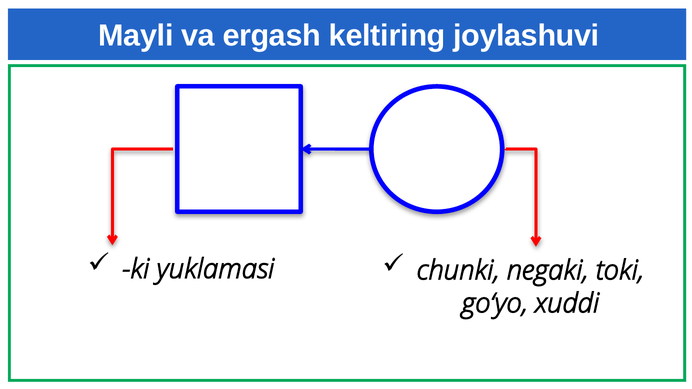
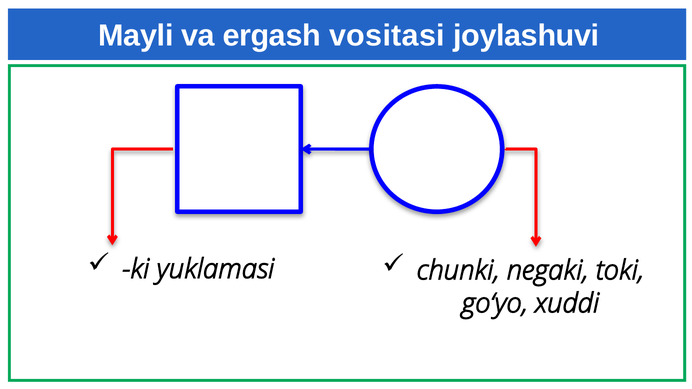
keltiring: keltiring -> vositasi (387, 36)
